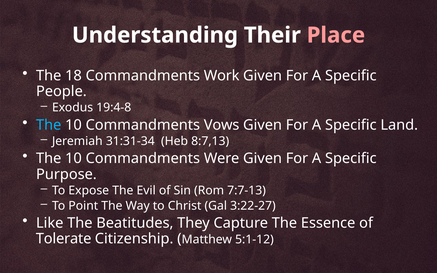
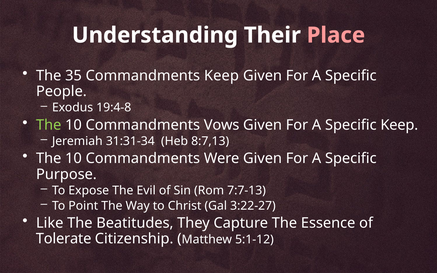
18: 18 -> 35 (73, 76)
Commandments Work: Work -> Keep (221, 76)
The colour: light blue -> light green (49, 125)
Specific Land: Land -> Keep (399, 125)
